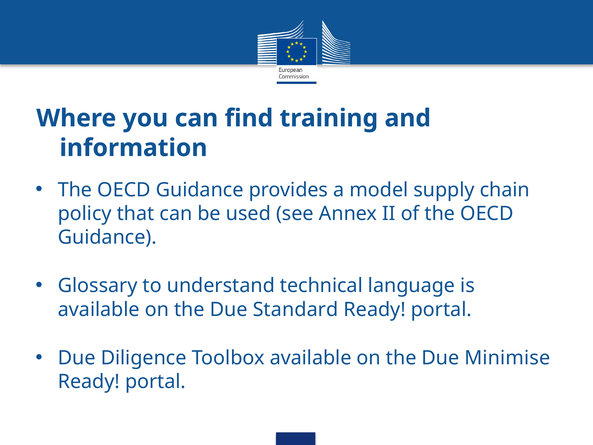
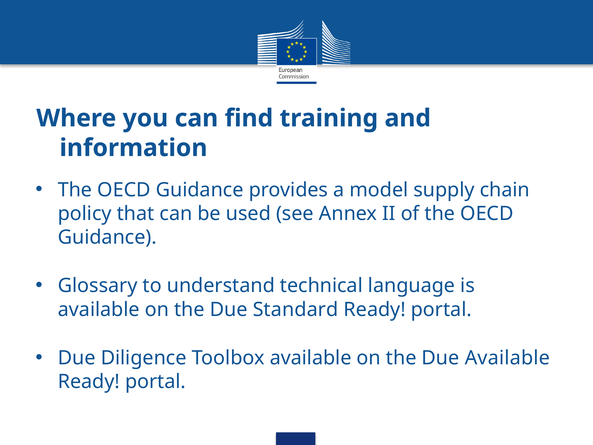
Due Minimise: Minimise -> Available (507, 358)
